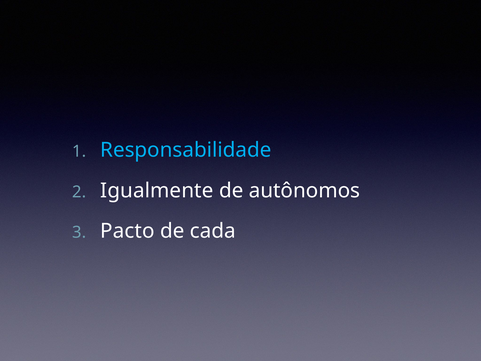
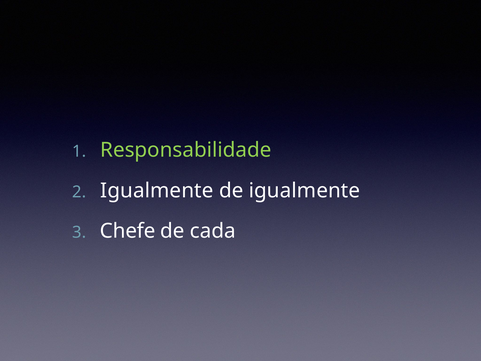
Responsabilidade colour: light blue -> light green (186, 150)
de autônomos: autônomos -> igualmente (304, 190)
Pacto: Pacto -> Chefe (128, 231)
